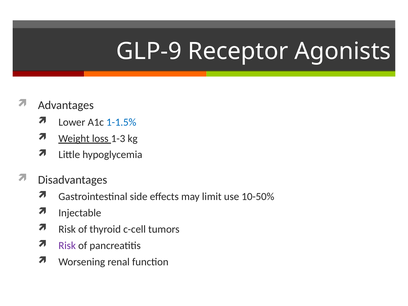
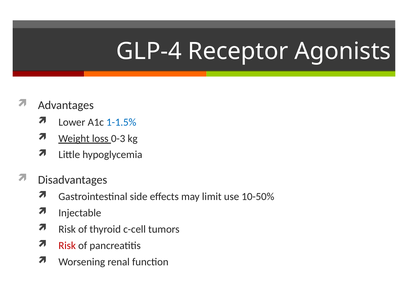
GLP-9: GLP-9 -> GLP-4 (149, 51)
1-3: 1-3 -> 0-3 (118, 138)
Risk colour: purple -> red (67, 246)
